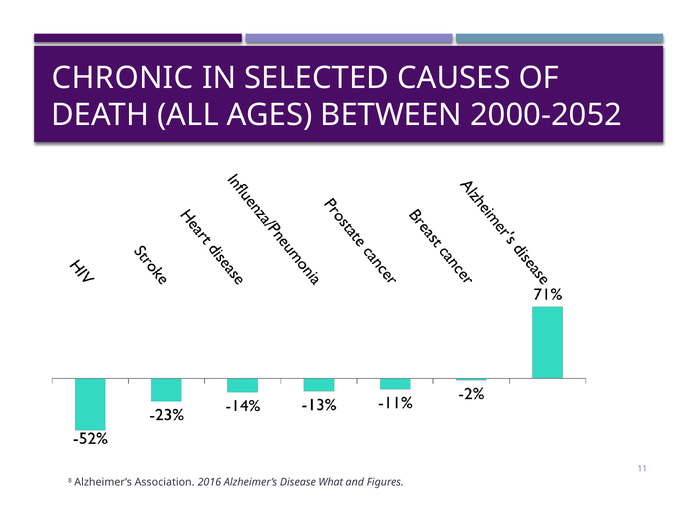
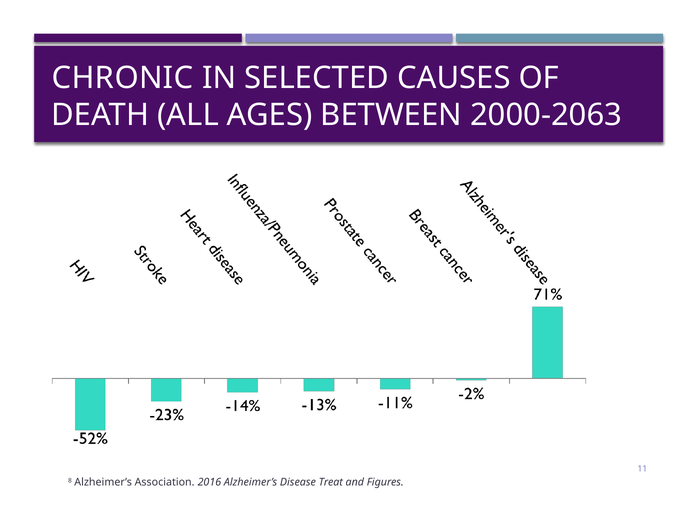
2000-2052: 2000-2052 -> 2000-2063 (546, 115)
What: What -> Treat (331, 482)
